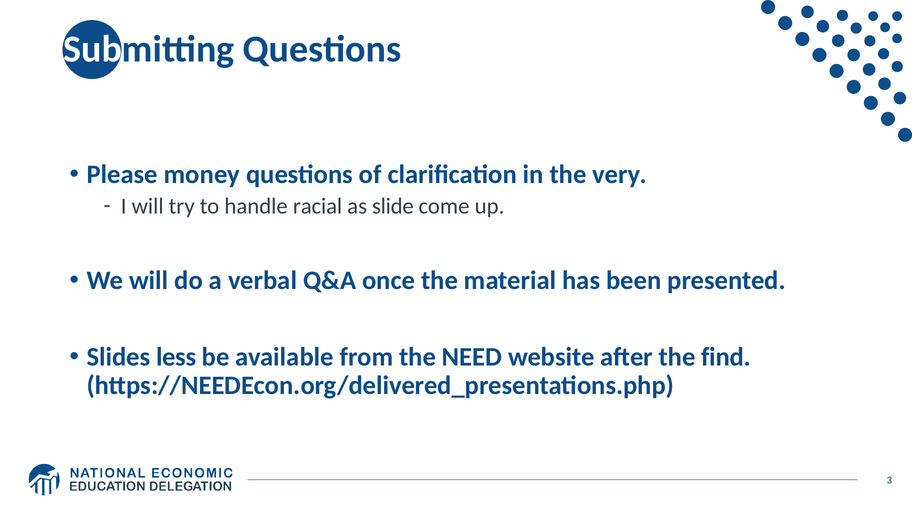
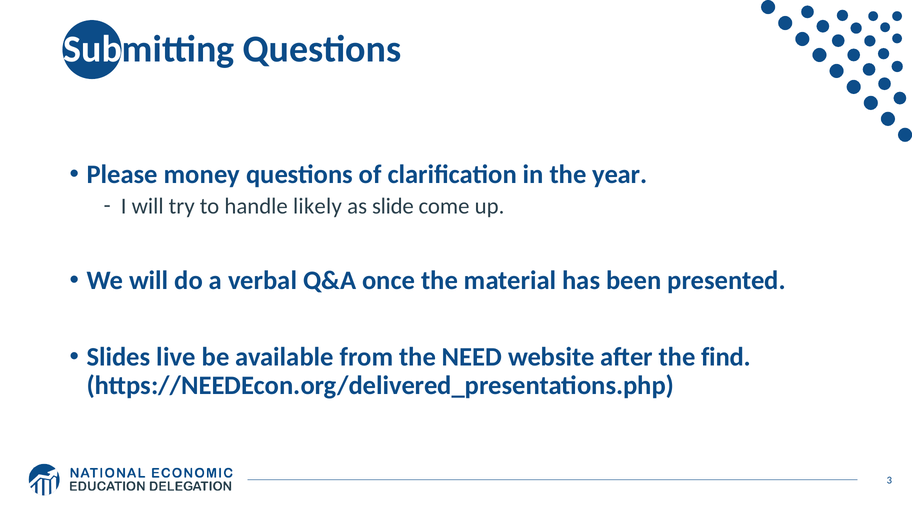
very: very -> year (620, 175)
racial: racial -> likely (317, 206)
less: less -> live (176, 357)
